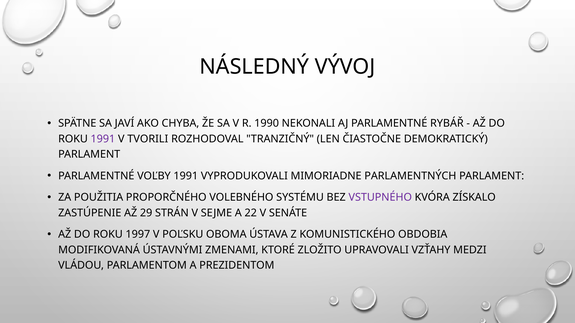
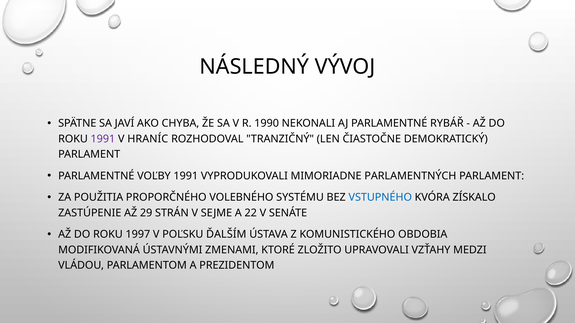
TVORILI: TVORILI -> HRANÍC (148, 139)
VSTUPNÉHO colour: purple -> blue (380, 198)
OBOMA: OBOMA -> ĎALŠÍM (226, 235)
